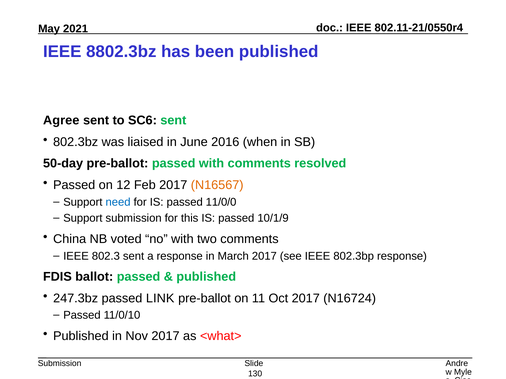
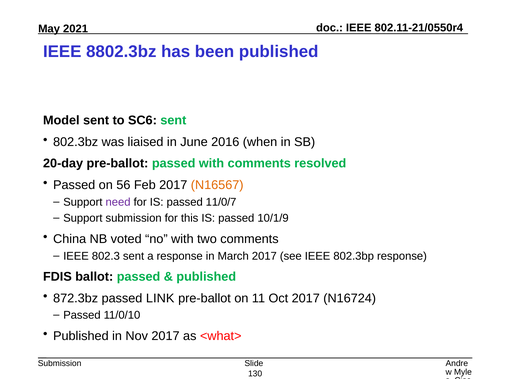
Agree: Agree -> Model (61, 121)
50-day: 50-day -> 20-day (63, 164)
12: 12 -> 56 (123, 185)
need colour: blue -> purple (118, 202)
11/0/0: 11/0/0 -> 11/0/7 (221, 202)
247.3bz: 247.3bz -> 872.3bz (76, 299)
